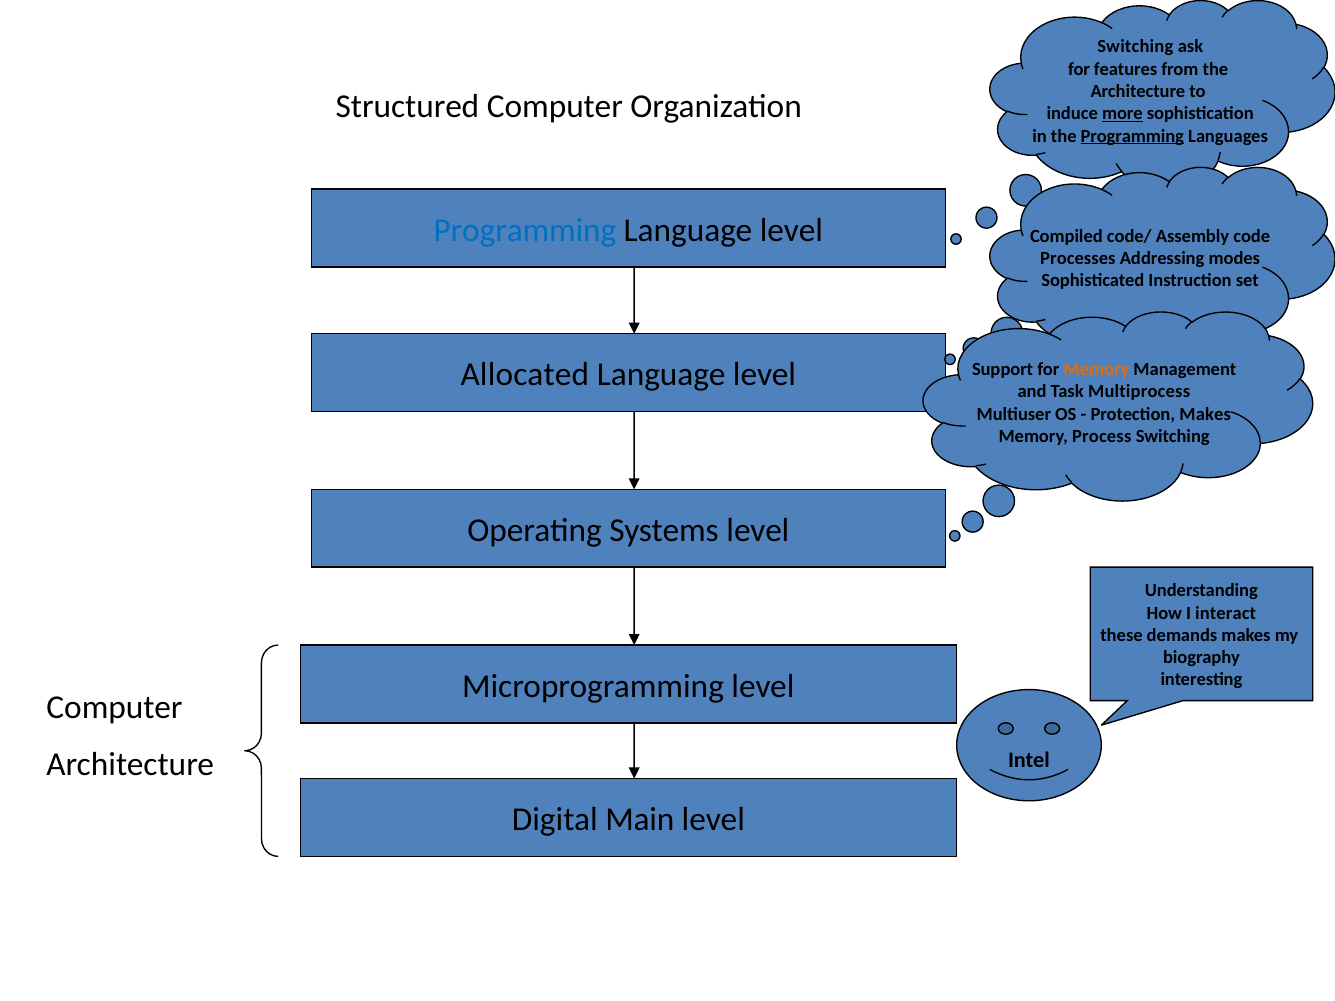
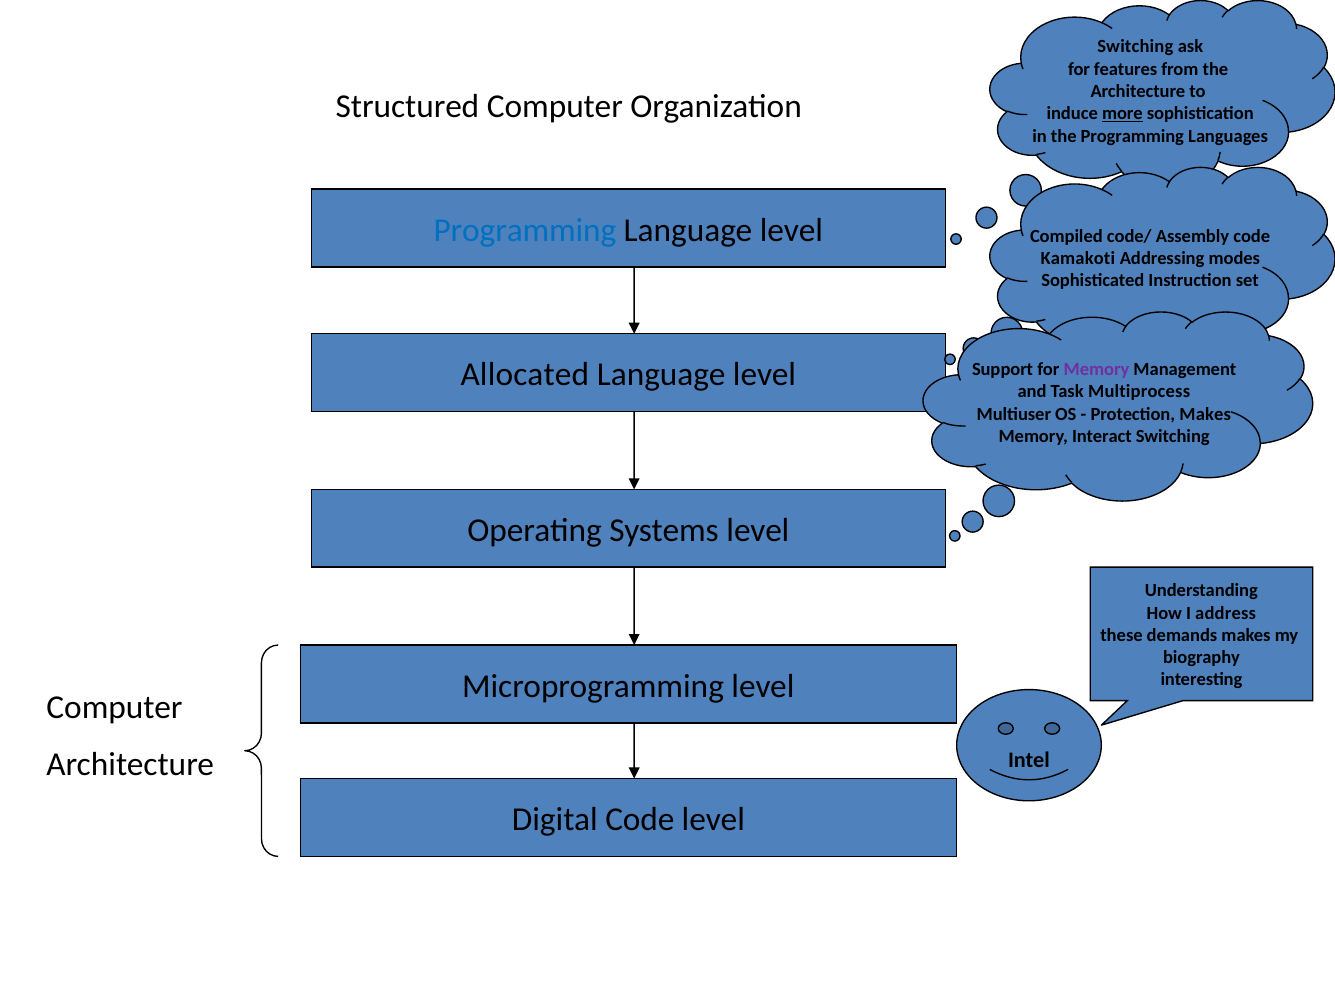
Programming underline: present -> none (1132, 136)
Processes: Processes -> Kamakoti (1078, 258)
Memory colour: orange -> purple (1097, 369)
Process: Process -> Interact (1102, 436)
interact: interact -> address (1226, 613)
Digital Main: Main -> Code (640, 820)
